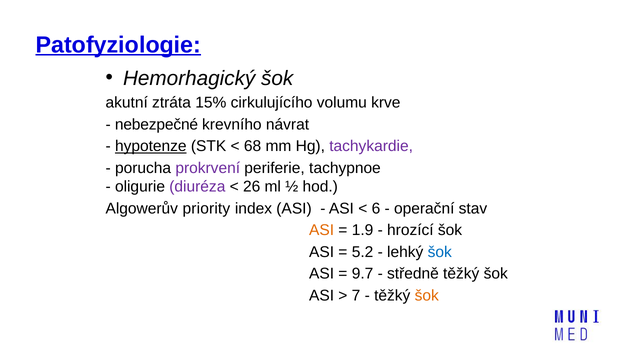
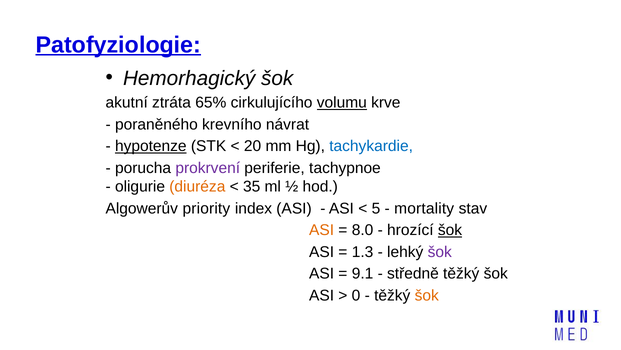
15%: 15% -> 65% (211, 103)
volumu underline: none -> present (342, 103)
nebezpečné: nebezpečné -> poraněného (156, 124)
68: 68 -> 20 (253, 146)
tachykardie colour: purple -> blue (371, 146)
diuréza colour: purple -> orange (197, 186)
26: 26 -> 35 (252, 186)
6: 6 -> 5 (376, 208)
operační: operační -> mortality (424, 208)
1.9: 1.9 -> 8.0 (363, 230)
šok underline: none -> present (450, 230)
5.2: 5.2 -> 1.3 (363, 252)
šok colour: blue -> purple (440, 252)
9.7: 9.7 -> 9.1 (363, 273)
7: 7 -> 0 (356, 295)
